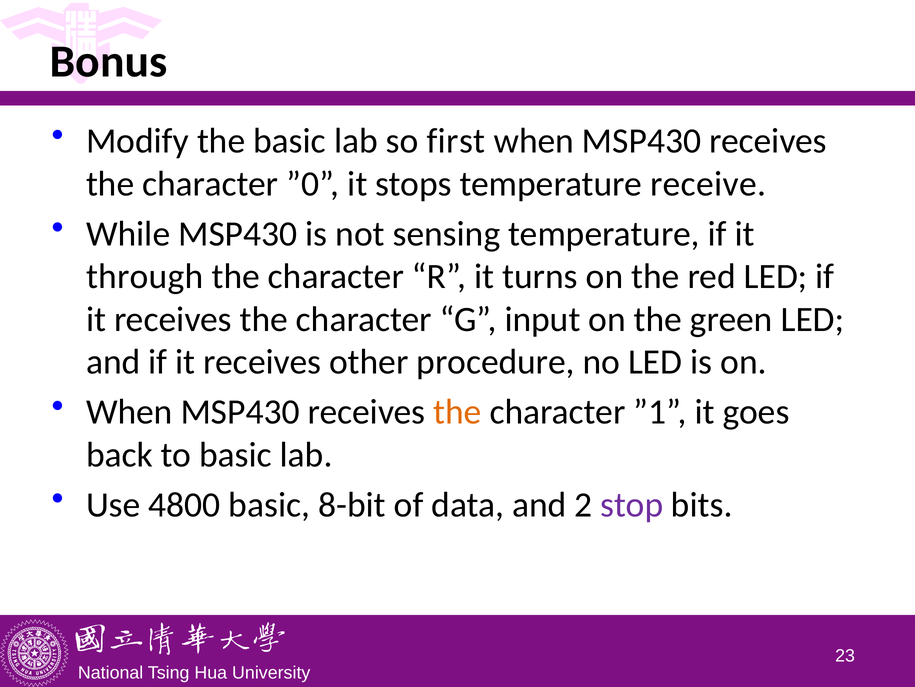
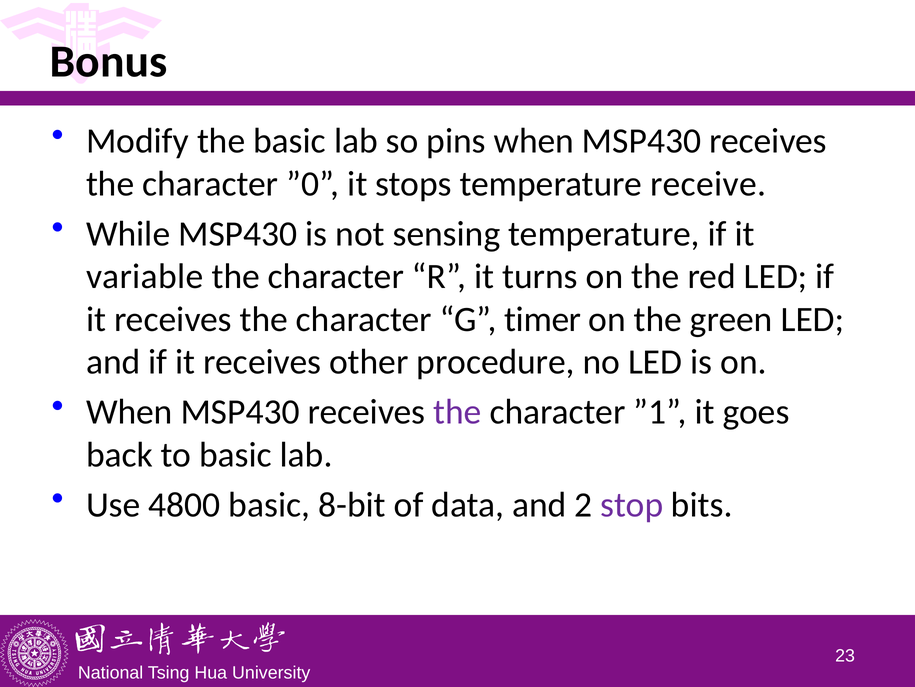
first: first -> pins (456, 141)
through: through -> variable (145, 276)
input: input -> timer (543, 319)
the colour: orange -> purple (458, 412)
